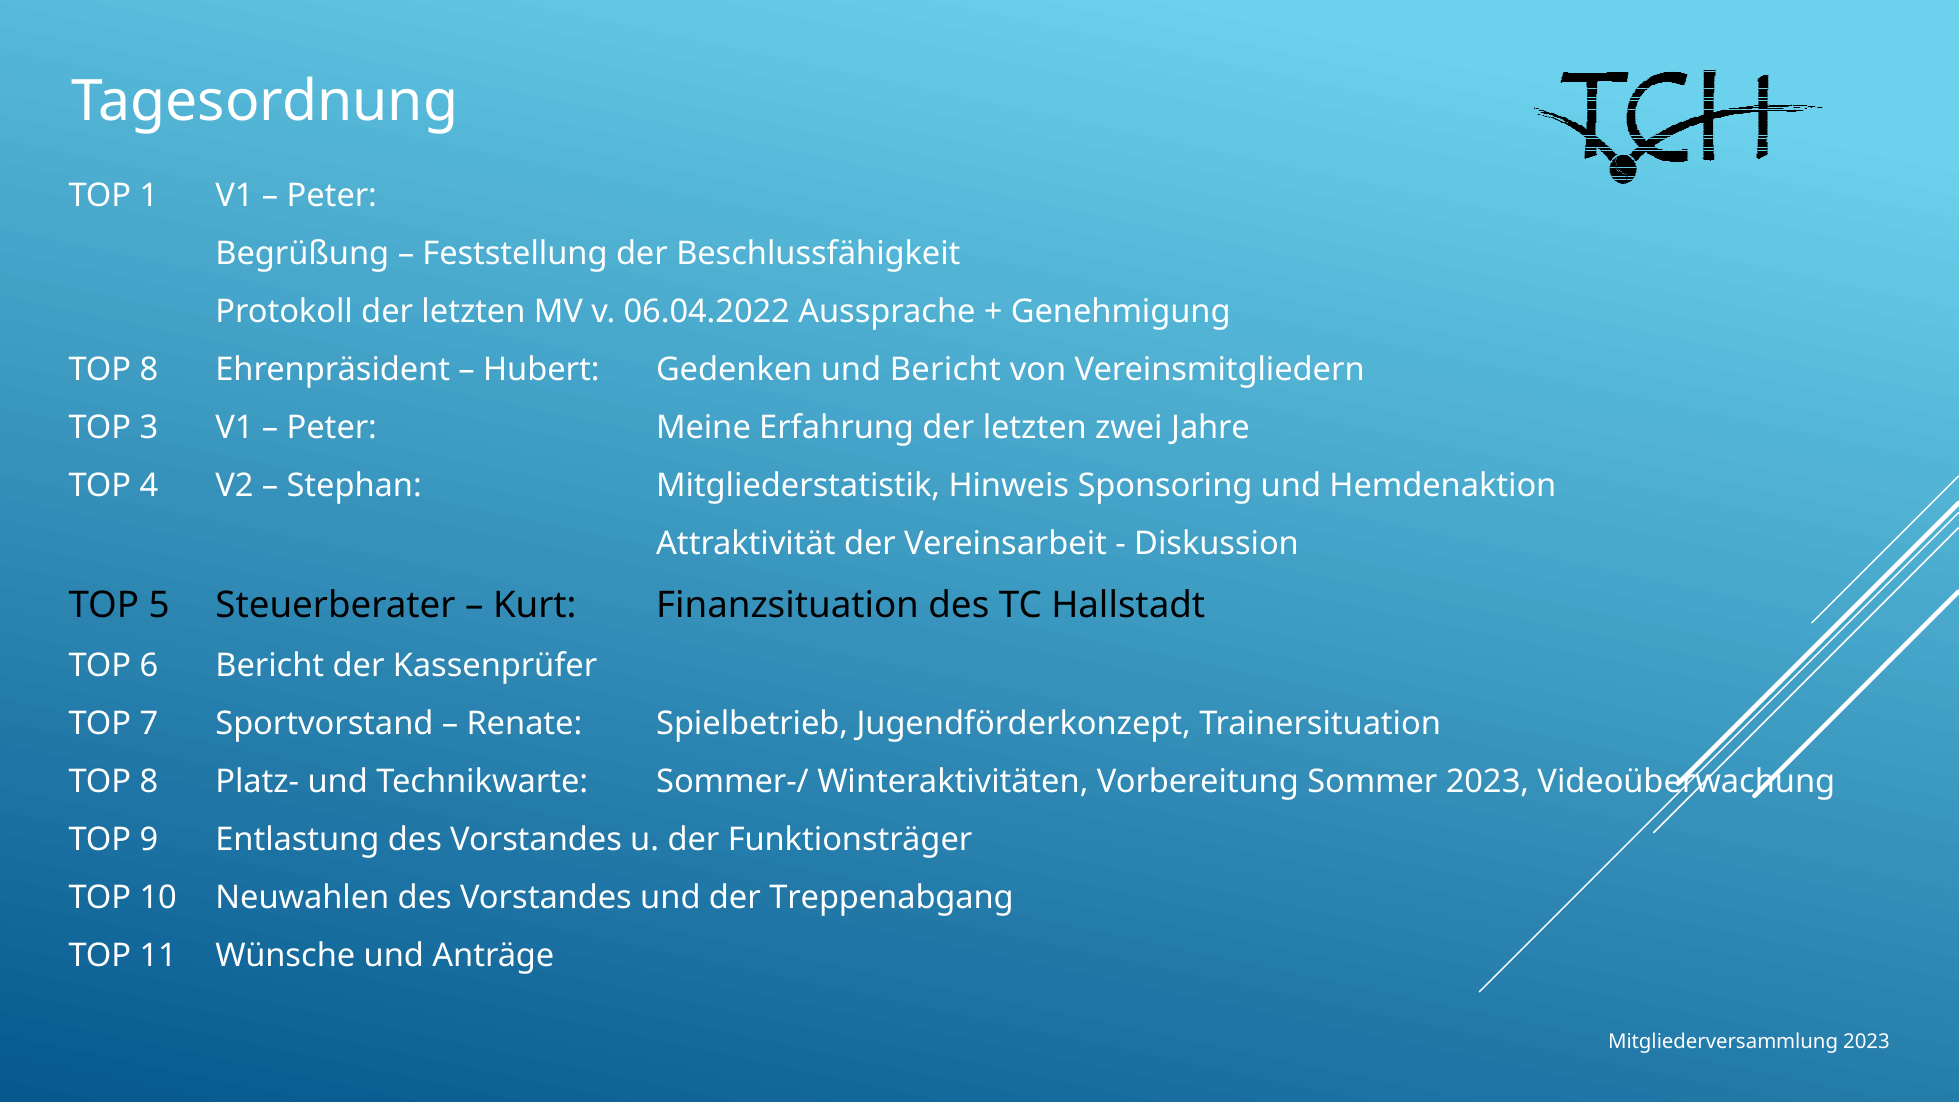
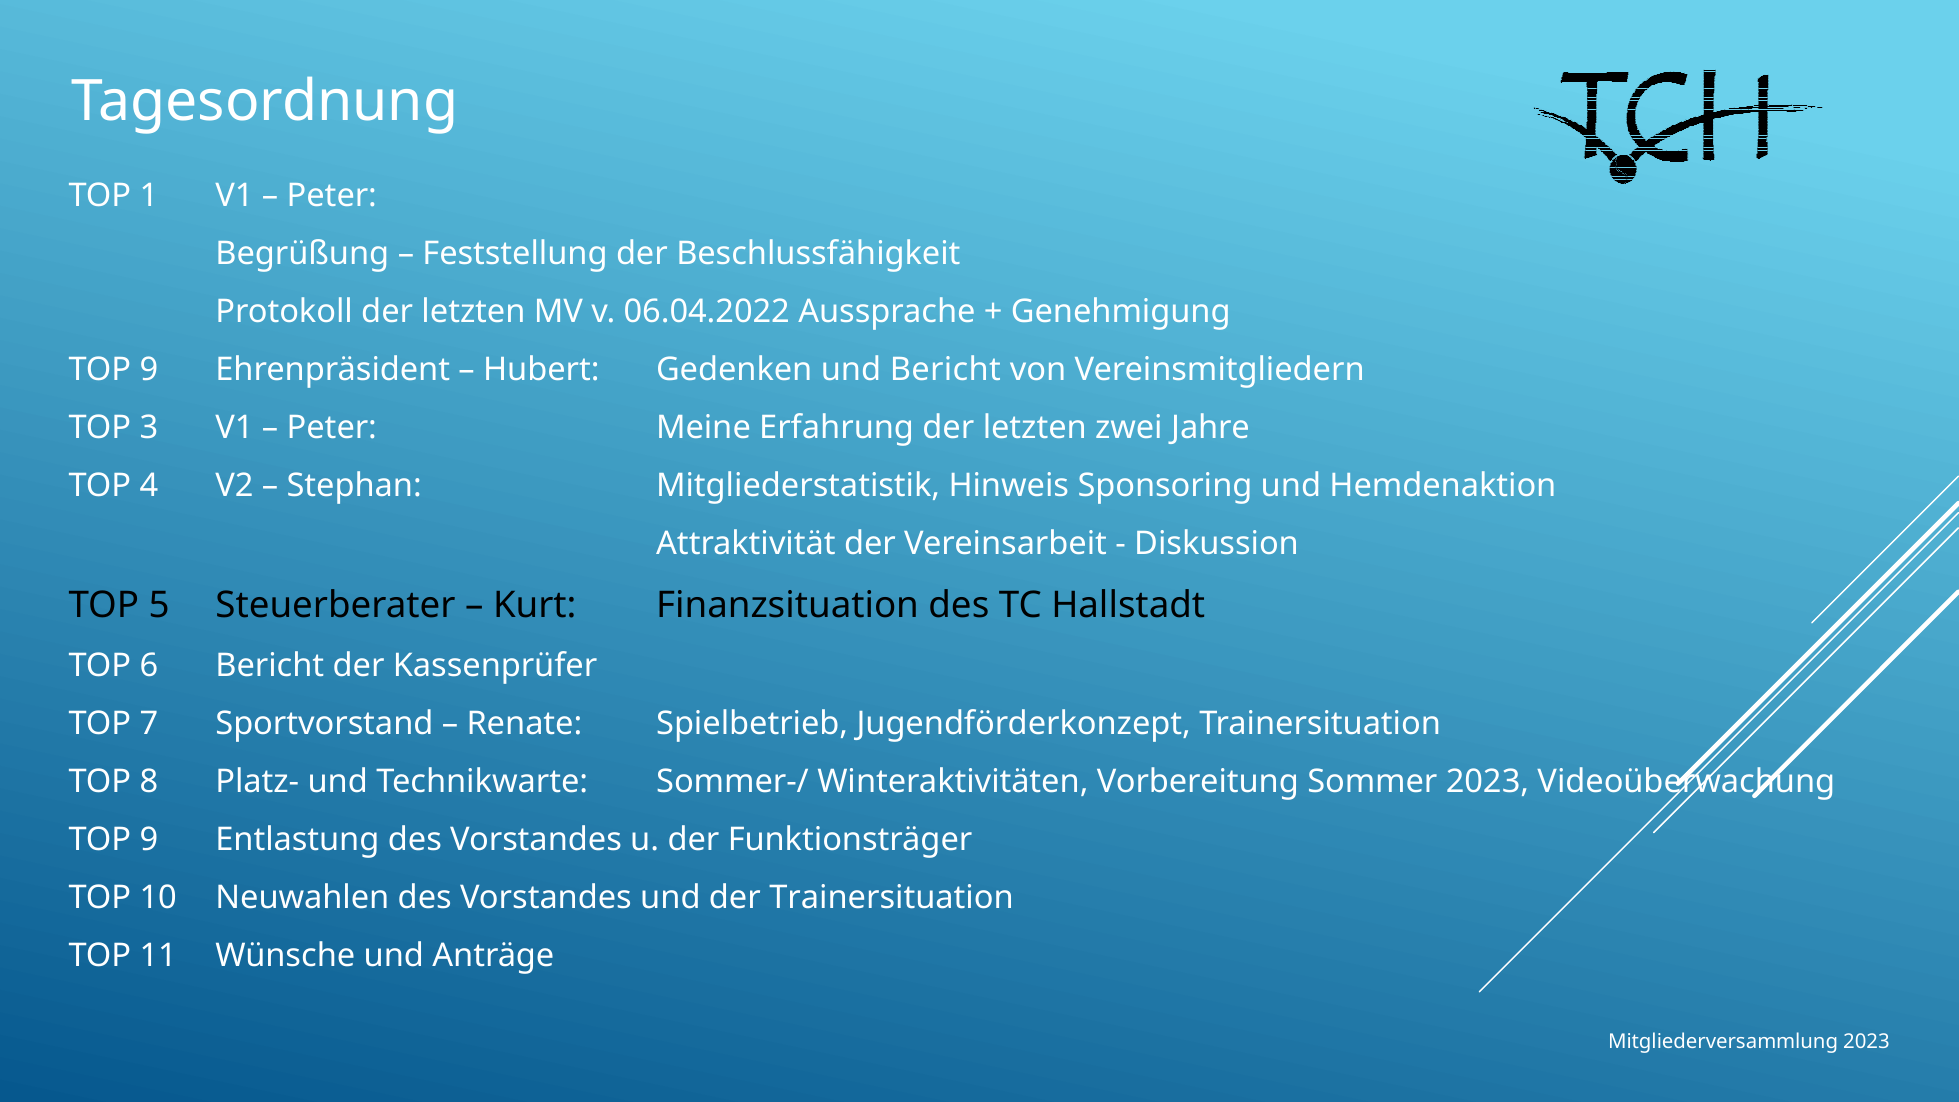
8: 8 -> 9 (149, 370)
der Treppenabgang: Treppenabgang -> Trainersituation (891, 897)
